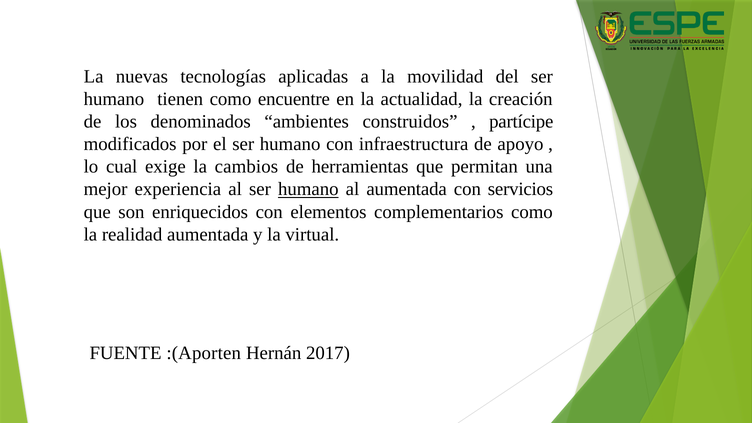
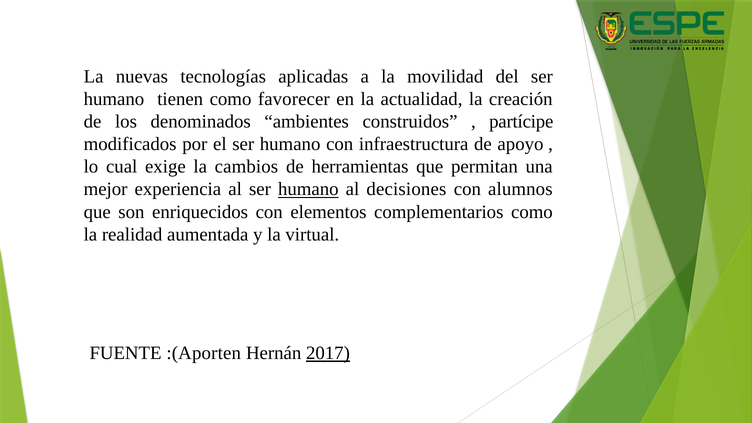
encuentre: encuentre -> favorecer (294, 99)
al aumentada: aumentada -> decisiones (406, 189)
servicios: servicios -> alumnos (520, 189)
2017 underline: none -> present (328, 353)
